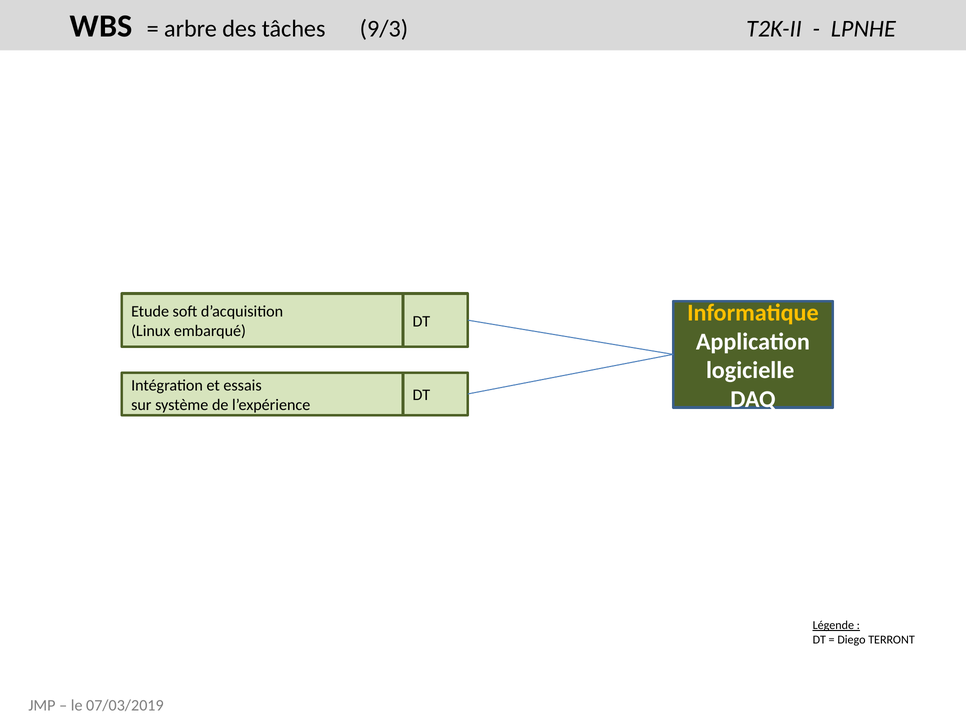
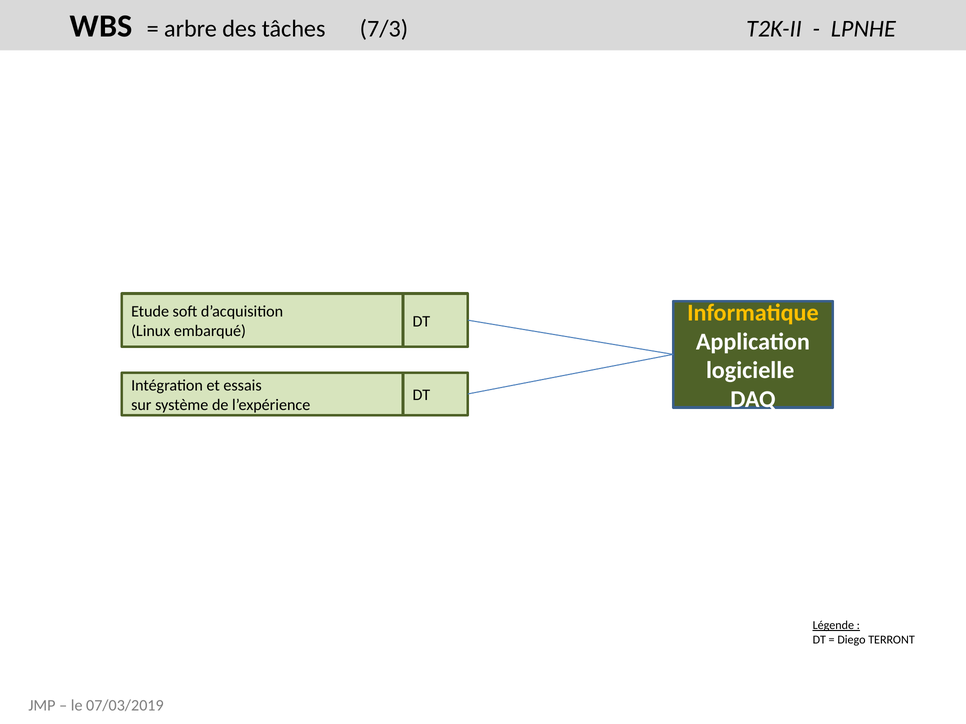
9/3: 9/3 -> 7/3 (384, 29)
